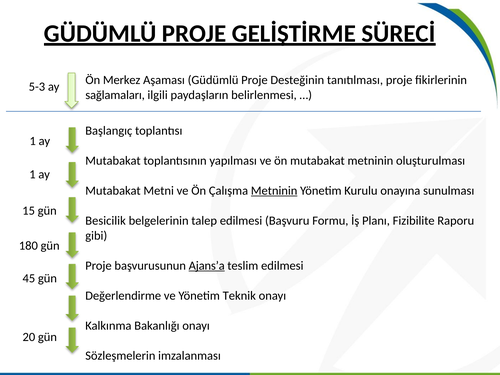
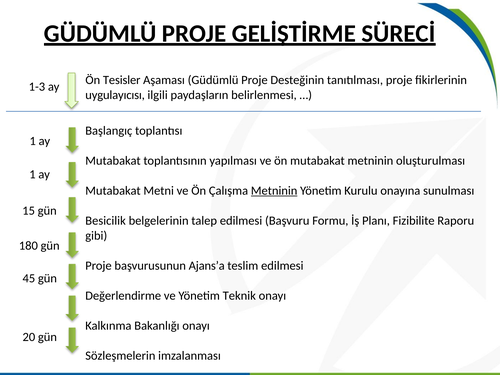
Merkez: Merkez -> Tesisler (122, 80)
5-3: 5-3 -> 1-3 (37, 87)
sağlamaları: sağlamaları -> uygulayıcısı (115, 95)
Ajans’a underline: present -> none (207, 266)
